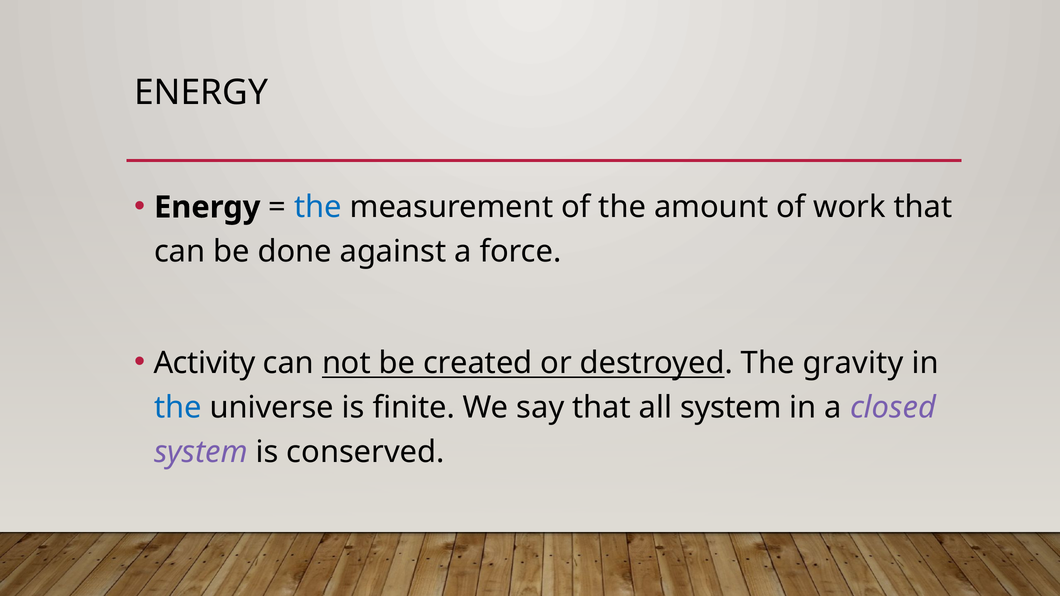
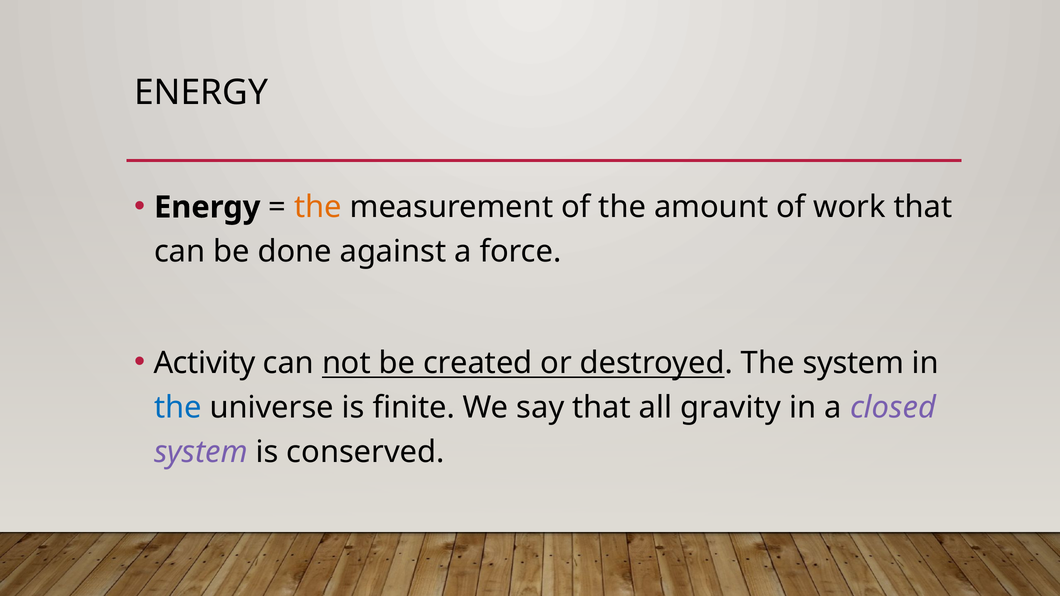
the colour: blue -> orange (318, 207)
The gravity: gravity -> system (853, 363)
all system: system -> gravity (731, 408)
